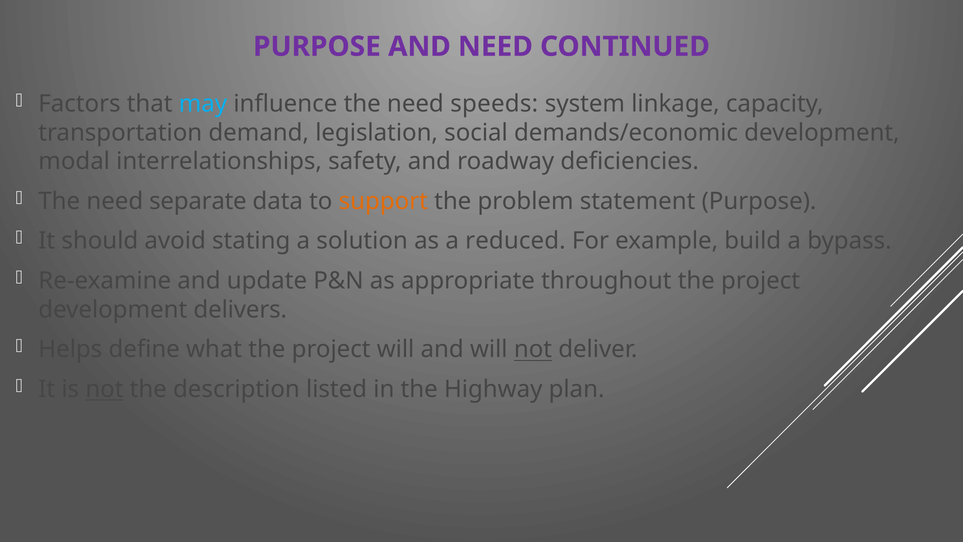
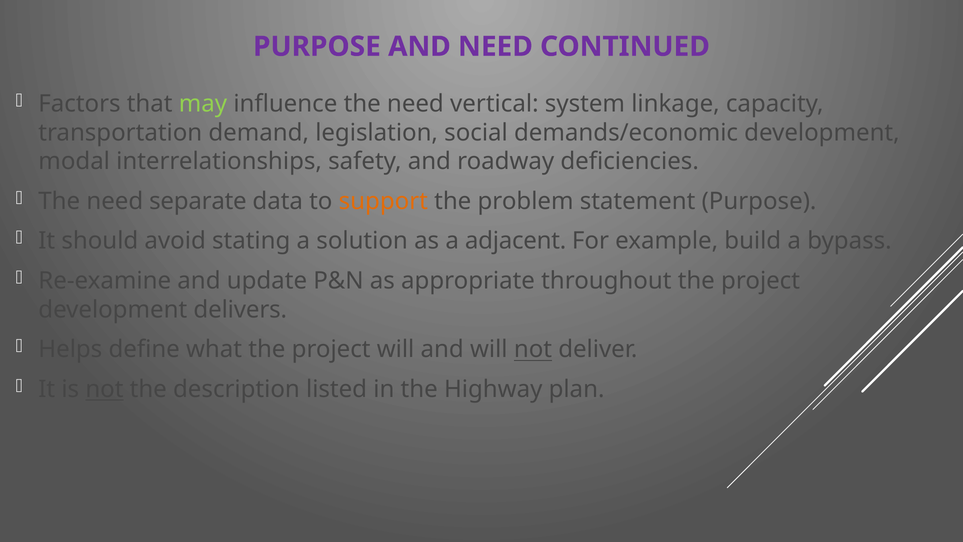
may colour: light blue -> light green (203, 104)
speeds: speeds -> vertical (494, 104)
reduced: reduced -> adjacent (516, 241)
